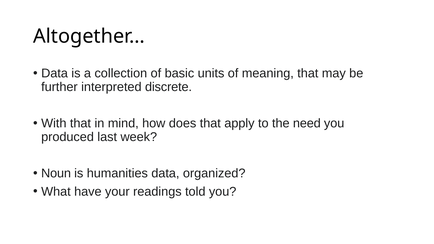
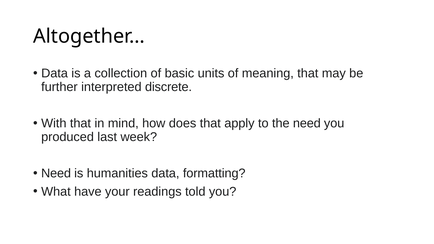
Noun: Noun -> Need (56, 174)
organized: organized -> formatting (214, 174)
